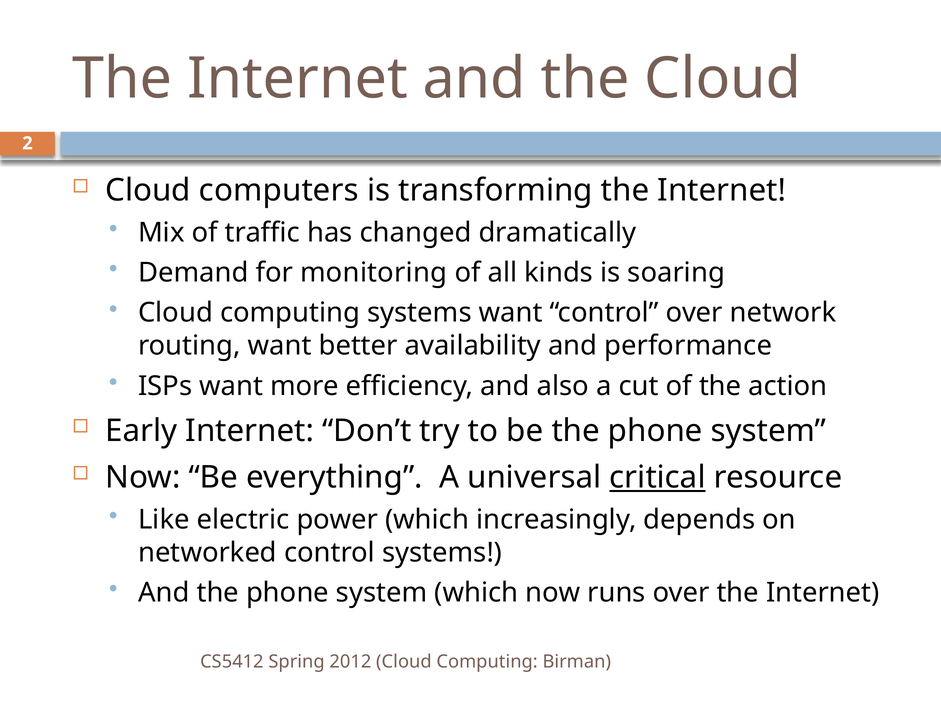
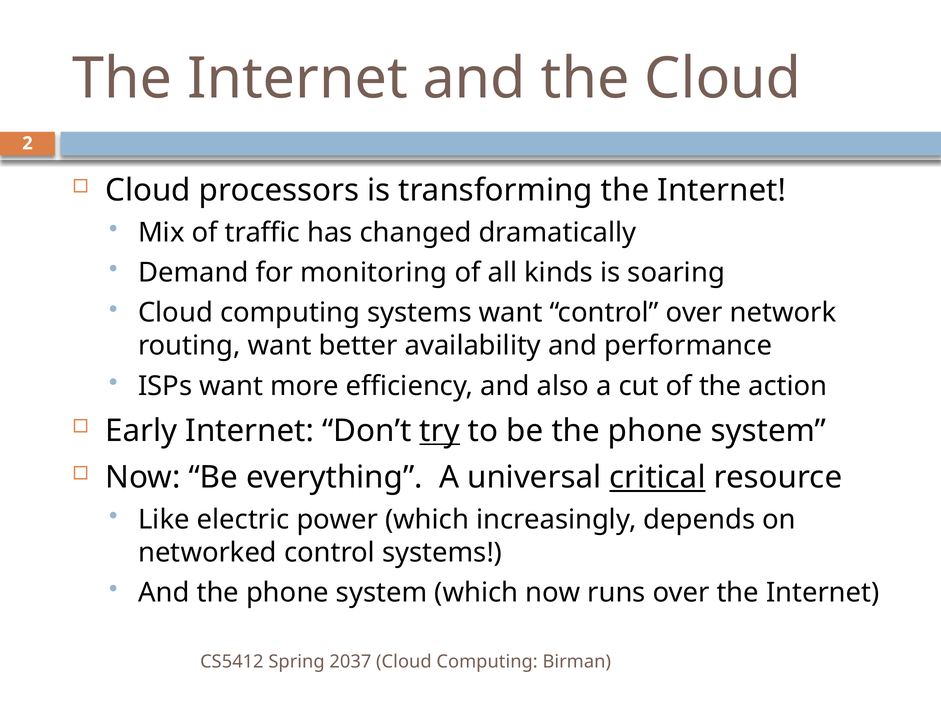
computers: computers -> processors (279, 190)
try underline: none -> present (440, 431)
2012: 2012 -> 2037 (350, 662)
